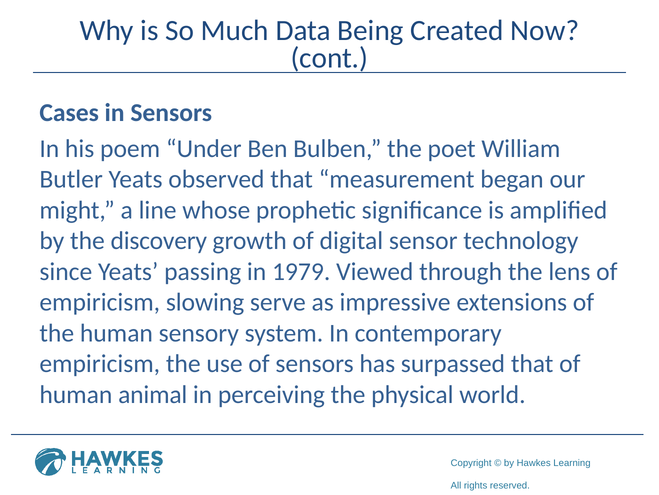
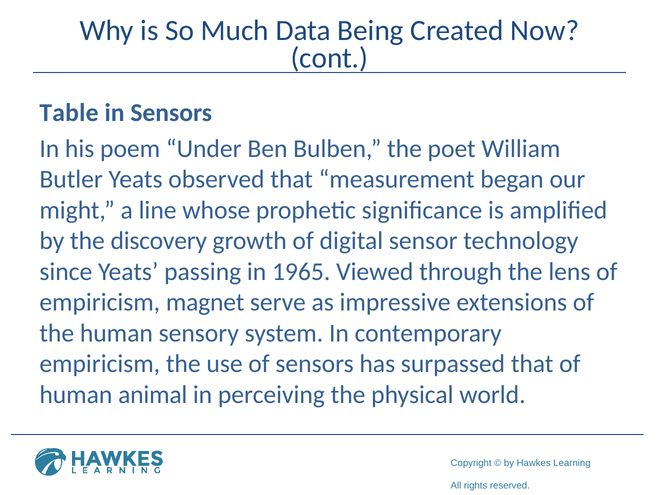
Cases: Cases -> Table (69, 113)
1979: 1979 -> 1965 (301, 271)
slowing: slowing -> magnet (205, 302)
